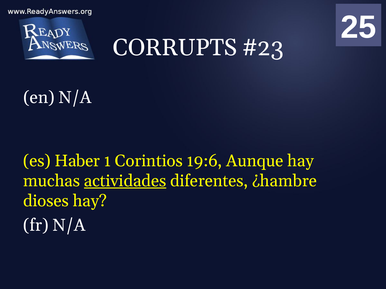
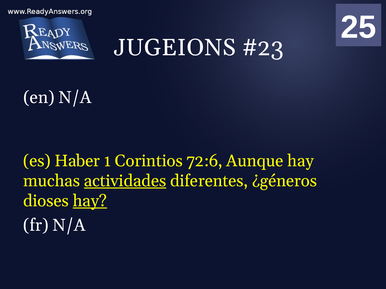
CORRUPTS: CORRUPTS -> JUGEIONS (175, 48)
19:6: 19:6 -> 72:6 (205, 161)
¿hambre: ¿hambre -> ¿géneros (285, 181)
hay underline: none -> present (90, 201)
